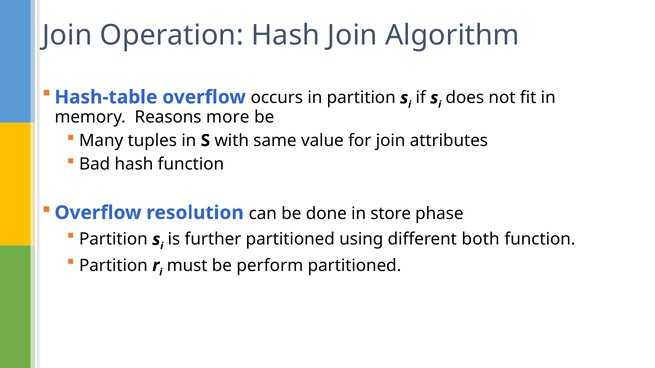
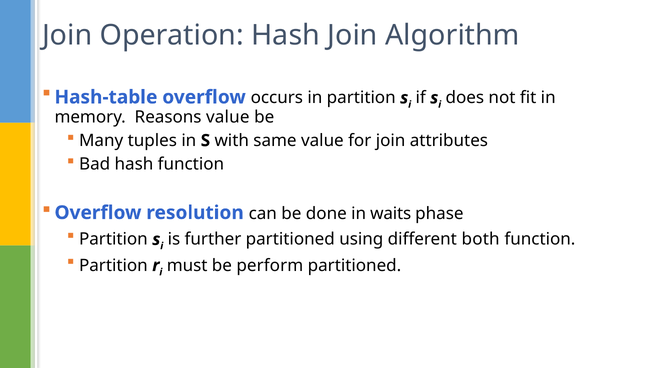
Reasons more: more -> value (228, 117)
store: store -> waits (391, 214)
